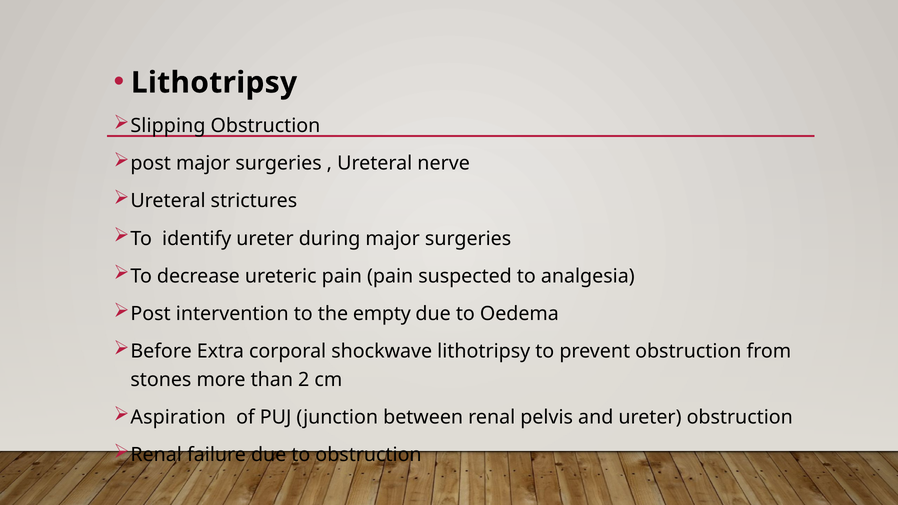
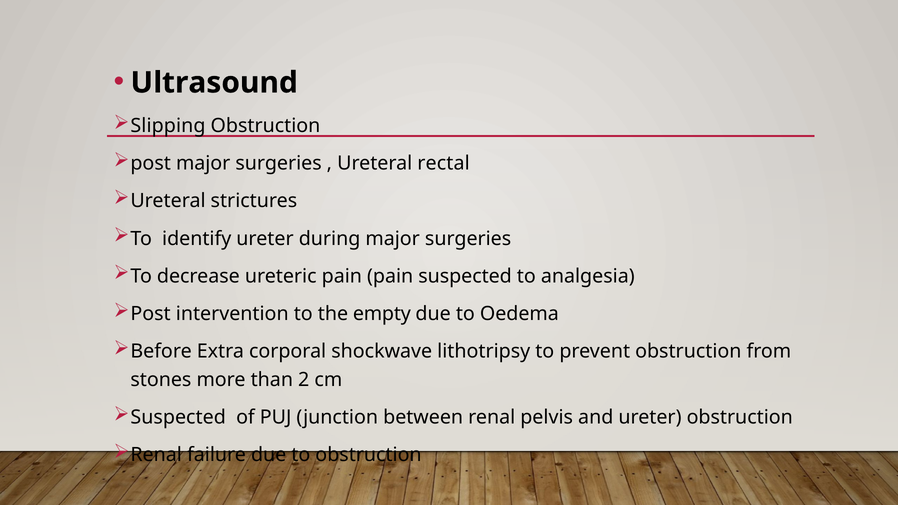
Lithotripsy: Lithotripsy -> Ultrasound (214, 83)
nerve: nerve -> rectal (444, 163)
Aspiration: Aspiration -> Suspected (178, 417)
